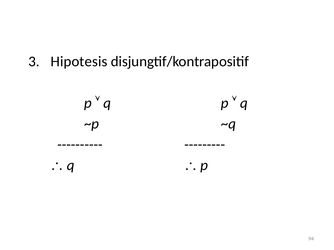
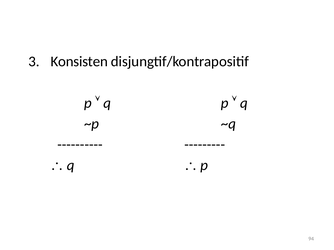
Hipotesis: Hipotesis -> Konsisten (79, 62)
